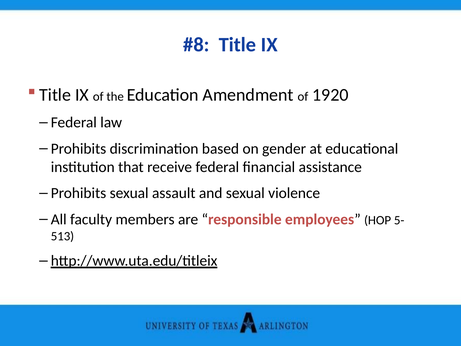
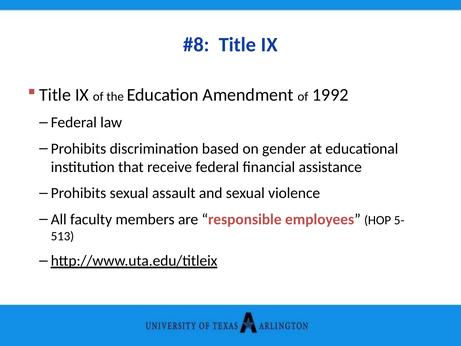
1920: 1920 -> 1992 (330, 95)
